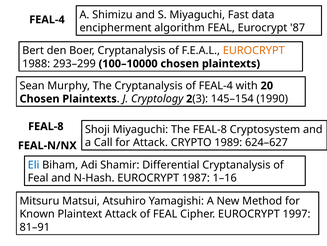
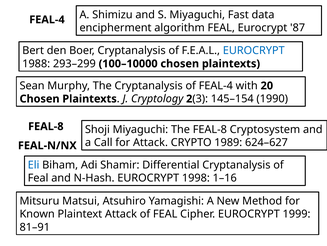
EUROCRYPT colour: orange -> blue (254, 50)
1987: 1987 -> 1998 (196, 178)
1997: 1997 -> 1999 (297, 213)
